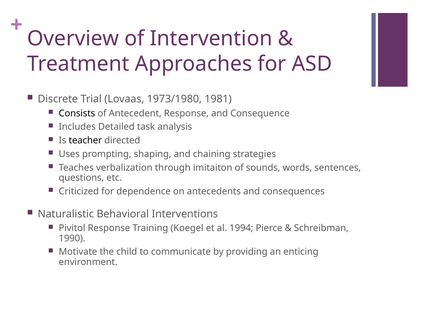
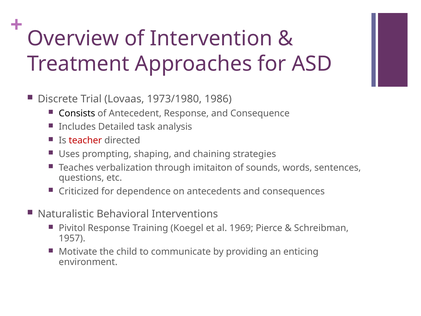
1981: 1981 -> 1986 (218, 99)
teacher colour: black -> red (85, 140)
1994: 1994 -> 1969 (241, 228)
1990: 1990 -> 1957 (72, 238)
